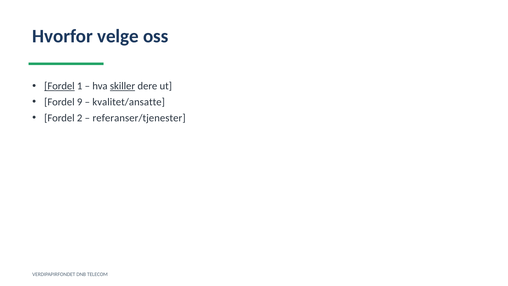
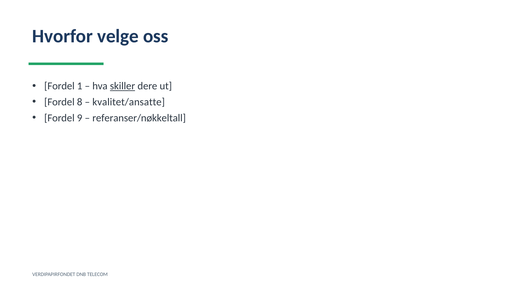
Fordel underline: present -> none (59, 86)
9: 9 -> 8 (80, 102)
2: 2 -> 9 (80, 118)
referanser/tjenester: referanser/tjenester -> referanser/nøkkeltall (139, 118)
